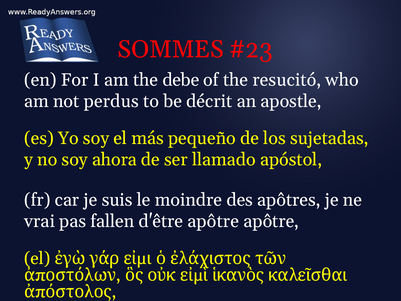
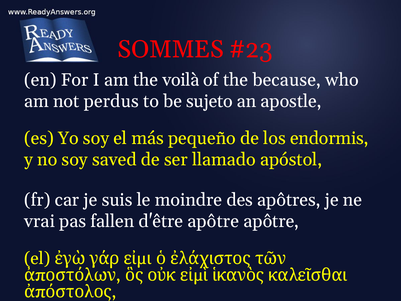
debe: debe -> voilà (181, 80)
resucitó: resucitó -> because (287, 80)
décrit: décrit -> sujeto (209, 101)
sujetadas: sujetadas -> endormis (329, 138)
ahora: ahora -> saved (114, 159)
